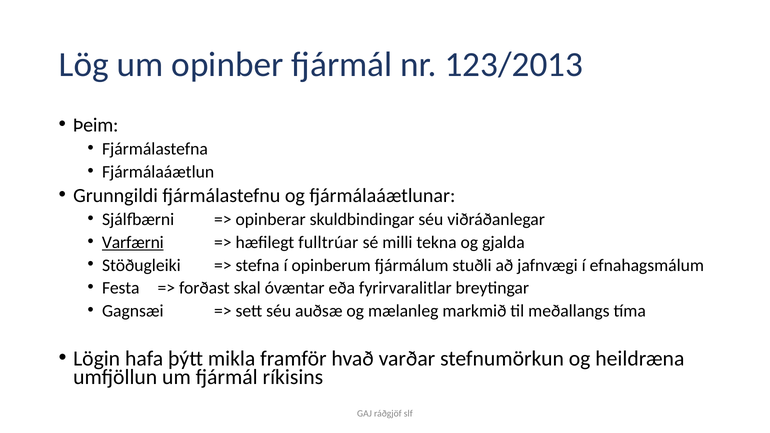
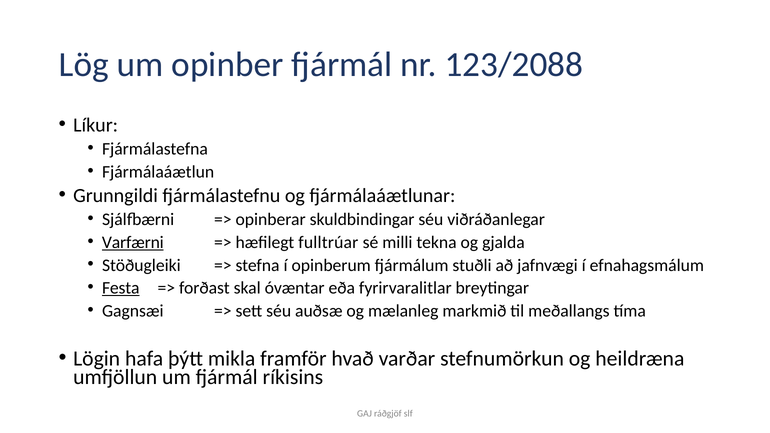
123/2013: 123/2013 -> 123/2088 (514, 65)
Þeim: Þeim -> Líkur (96, 125)
Festa underline: none -> present (121, 288)
